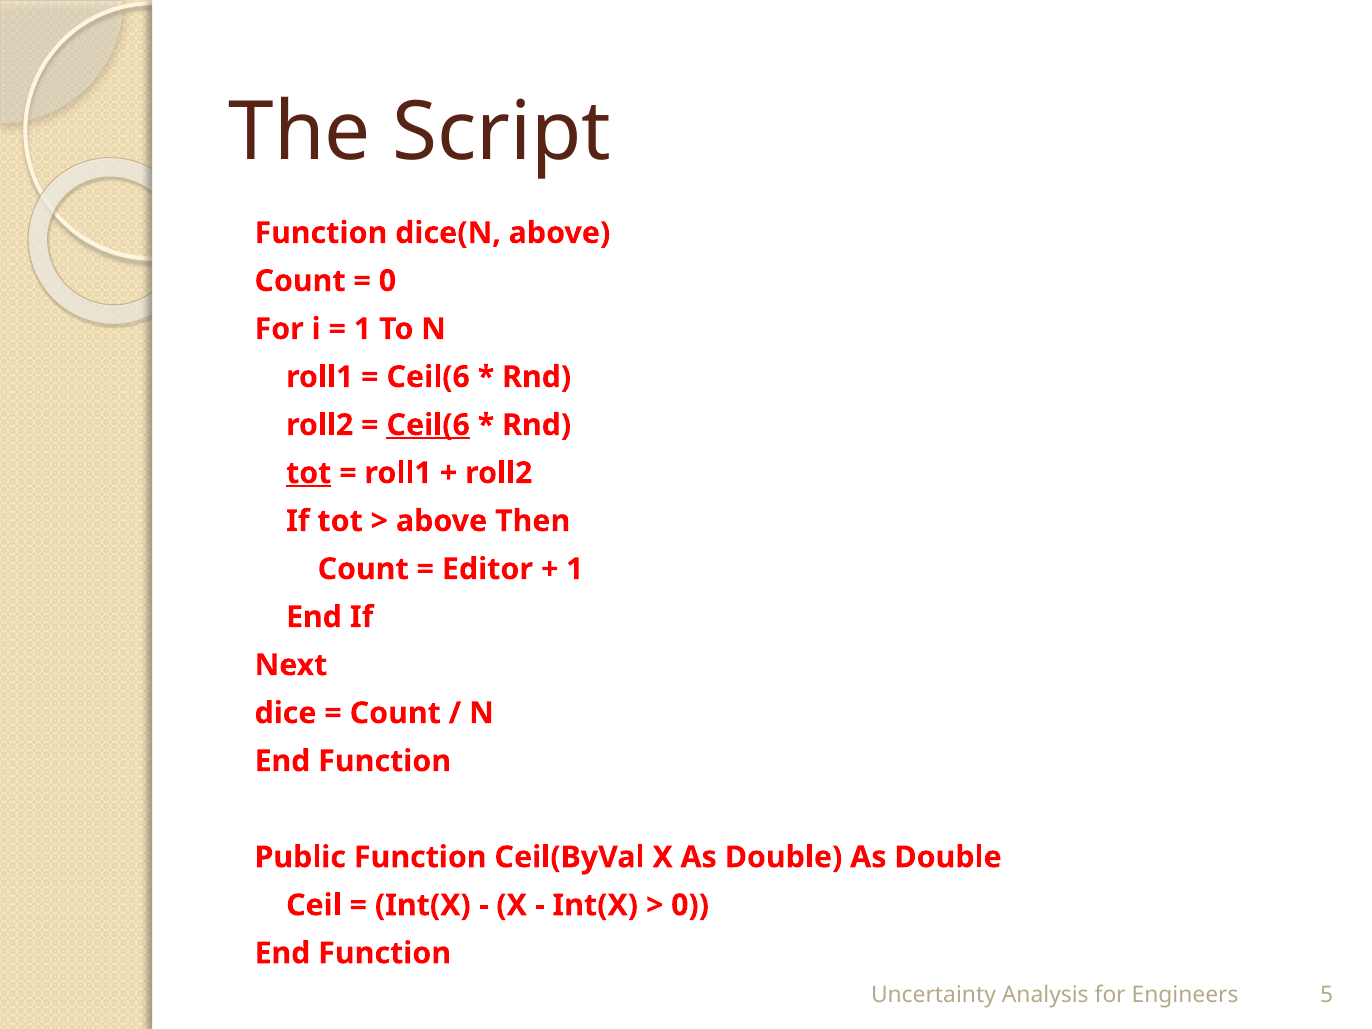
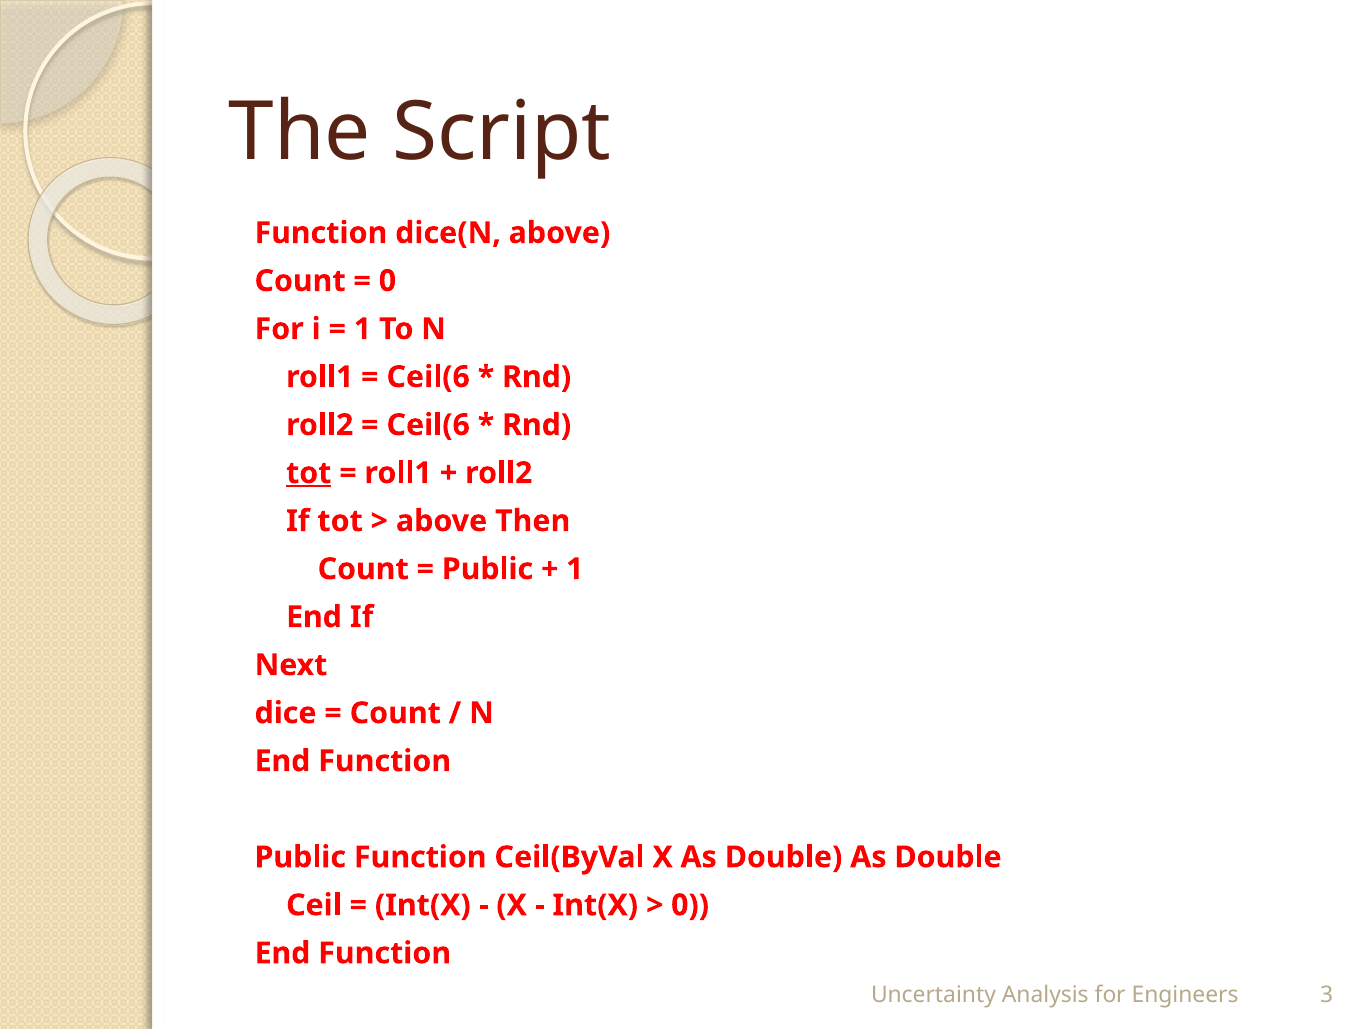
Ceil(6 underline: present -> none (428, 425)
Editor: Editor -> Public (487, 569)
5: 5 -> 3 (1327, 995)
